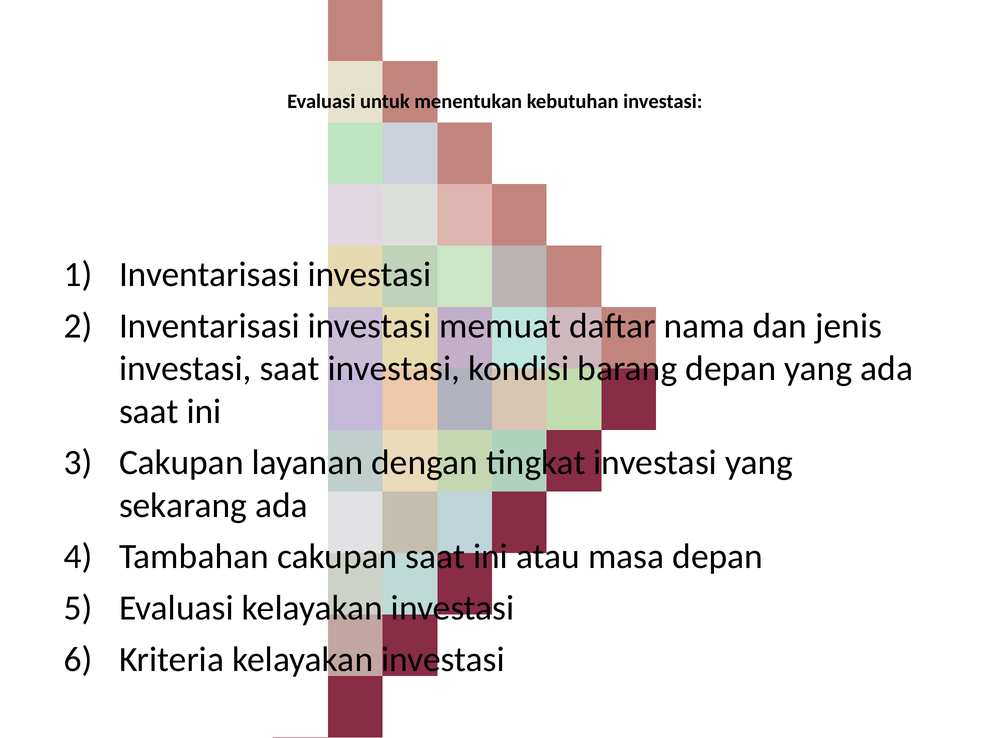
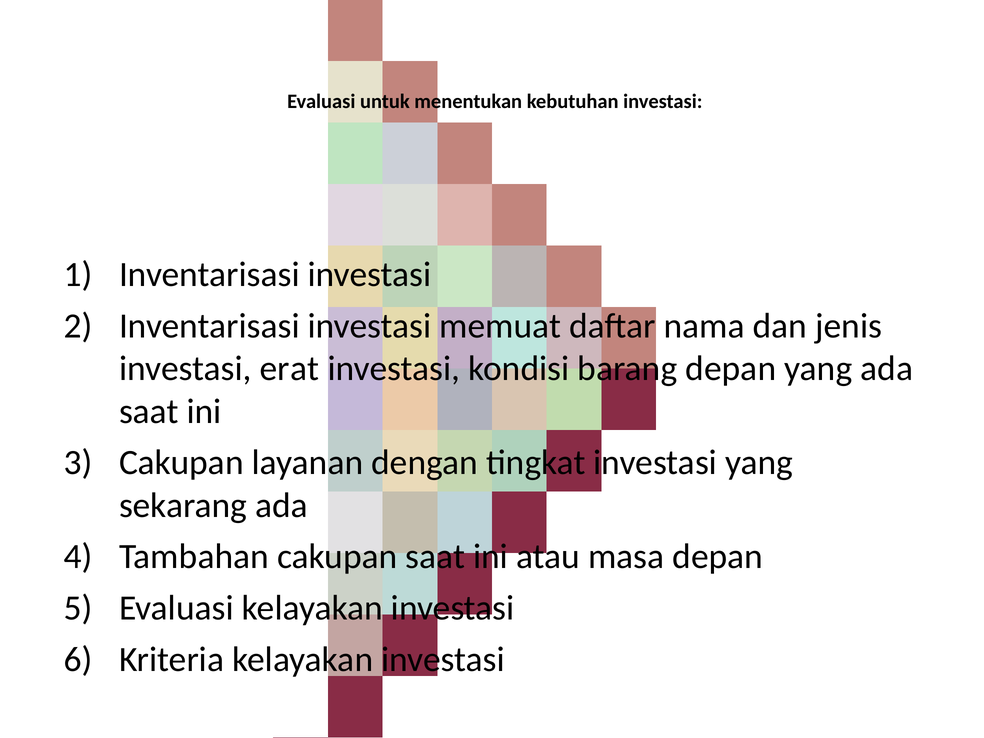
investasi saat: saat -> erat (289, 369)
